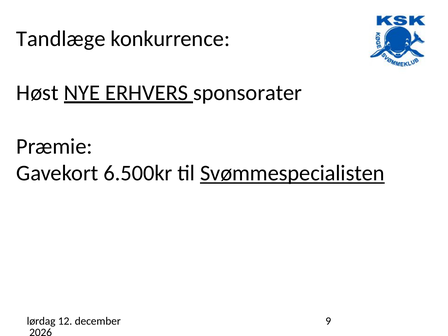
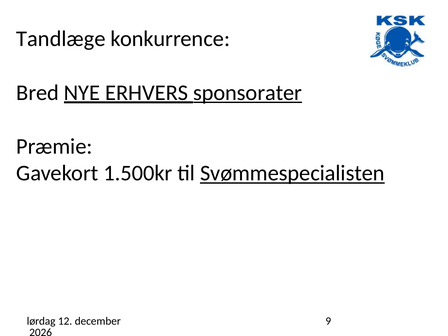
Høst: Høst -> Bred (38, 93)
sponsorater underline: none -> present (248, 93)
6.500kr: 6.500kr -> 1.500kr (138, 173)
